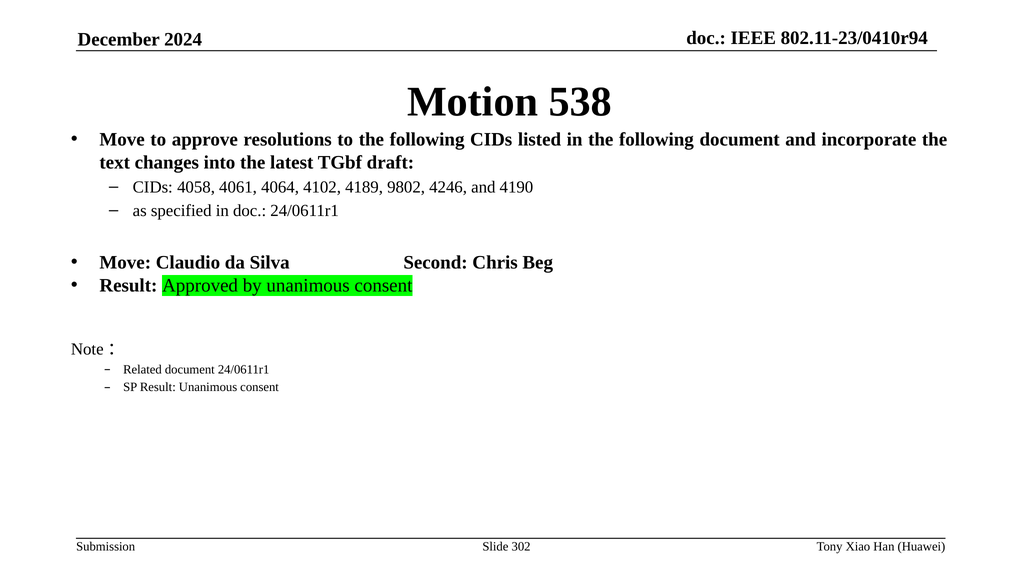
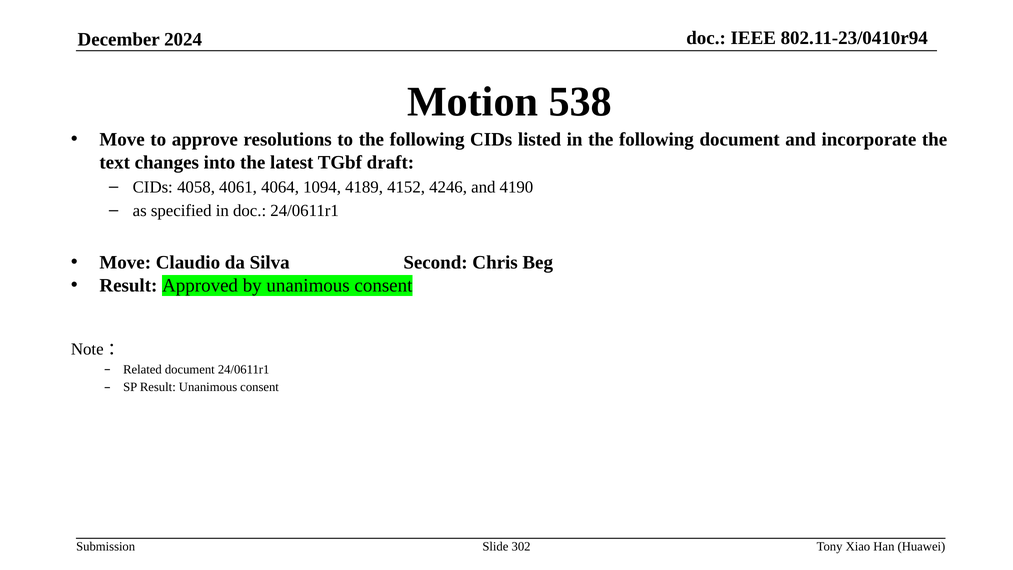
4102: 4102 -> 1094 (322, 187)
9802: 9802 -> 4152 (406, 187)
